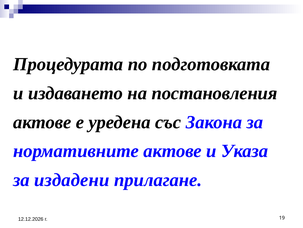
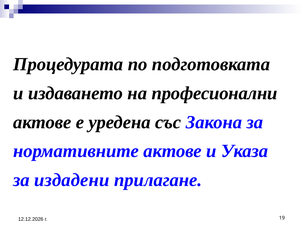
постановления: постановления -> професионални (215, 93)
